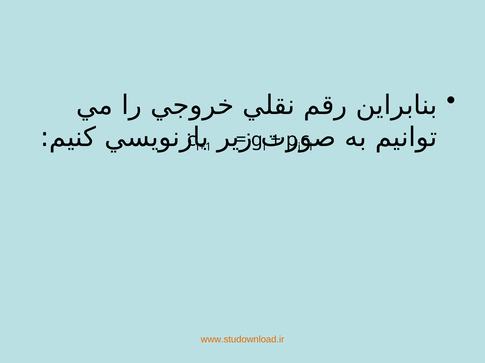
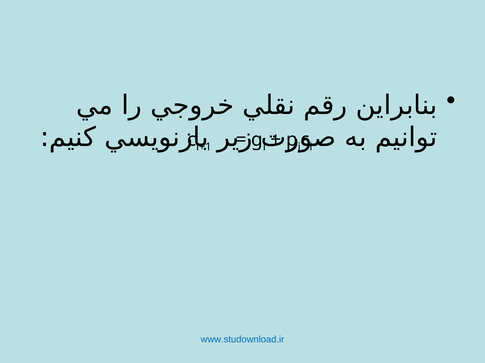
www.studownload.ir colour: orange -> blue (242, 340)
